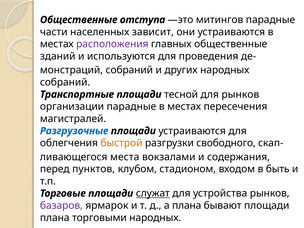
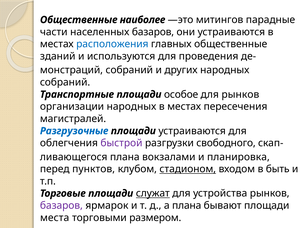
отступа: отступа -> наиболее (143, 20)
населенных зависит: зависит -> базаров (153, 32)
расположения colour: purple -> blue (112, 44)
тесной: тесной -> особое (181, 94)
организации парадные: парадные -> народных (131, 107)
быстрой colour: orange -> purple (121, 143)
места: места -> плана (125, 157)
содержания: содержания -> планировка (238, 157)
стадионом underline: none -> present (188, 169)
плана: плана -> места (55, 218)
торговыми народных: народных -> размером (155, 218)
